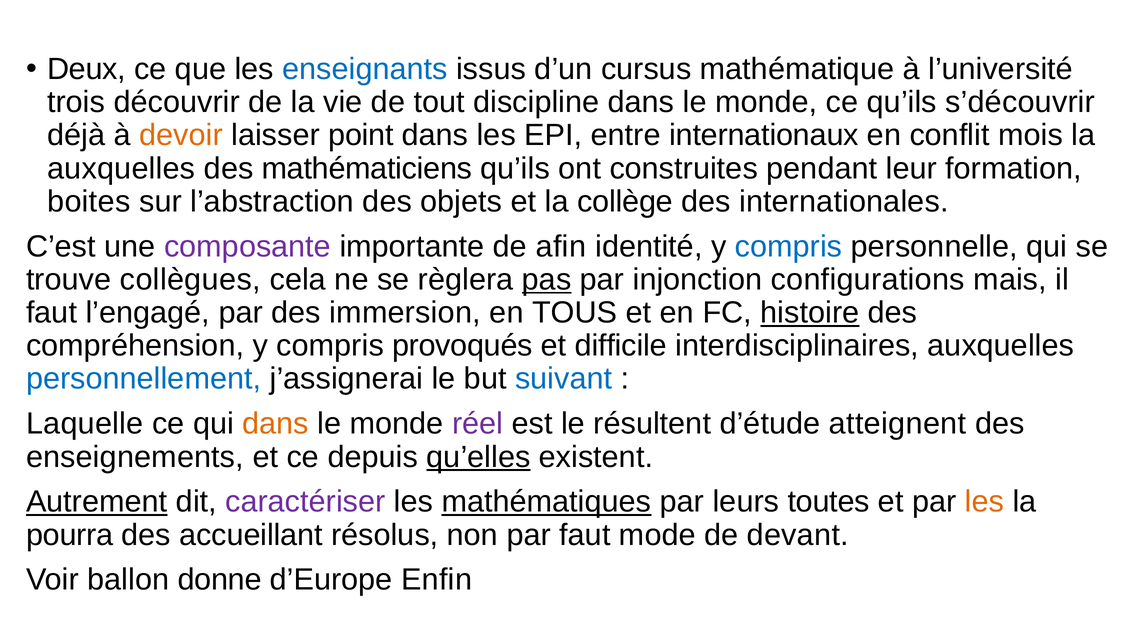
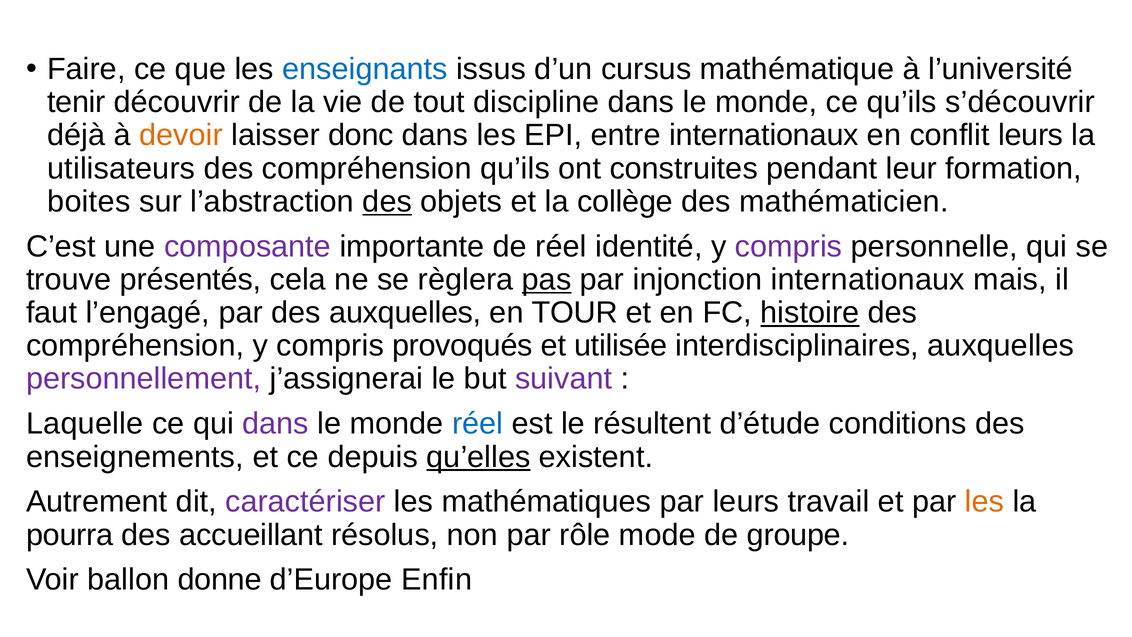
Deux: Deux -> Faire (86, 69)
trois: trois -> tenir (76, 102)
point: point -> donc (361, 135)
conflit mois: mois -> leurs (1031, 135)
auxquelles: auxquelles -> utilisateurs (121, 168)
mathématiciens: mathématiciens -> compréhension (367, 168)
des underline: none -> present (387, 201)
internationales: internationales -> mathématicien (844, 201)
de afin: afin -> réel (561, 246)
compris colour: blue -> purple (789, 246)
collègues: collègues -> présentés (191, 279)
injonction configurations: configurations -> internationaux (868, 279)
des immersion: immersion -> auxquelles (405, 313)
TOUS: TOUS -> TOUR (575, 313)
difficile: difficile -> utilisée (621, 346)
personnellement colour: blue -> purple (144, 379)
suivant colour: blue -> purple (564, 379)
dans colour: orange -> purple (276, 424)
réel colour: purple -> blue (478, 424)
atteignent: atteignent -> conditions (898, 424)
Autrement underline: present -> none (97, 502)
mathématiques underline: present -> none (546, 502)
toutes: toutes -> travail (829, 502)
par faut: faut -> rôle (585, 535)
devant: devant -> groupe (798, 535)
